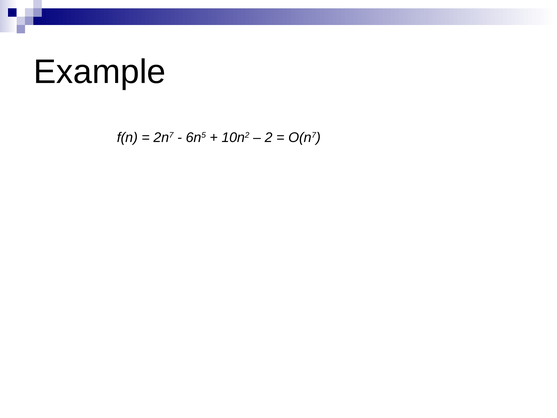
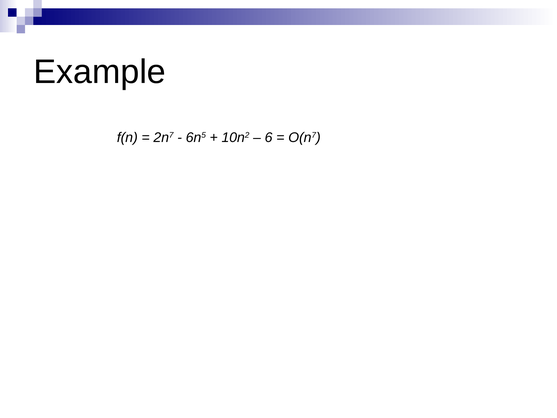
2: 2 -> 6 (269, 137)
